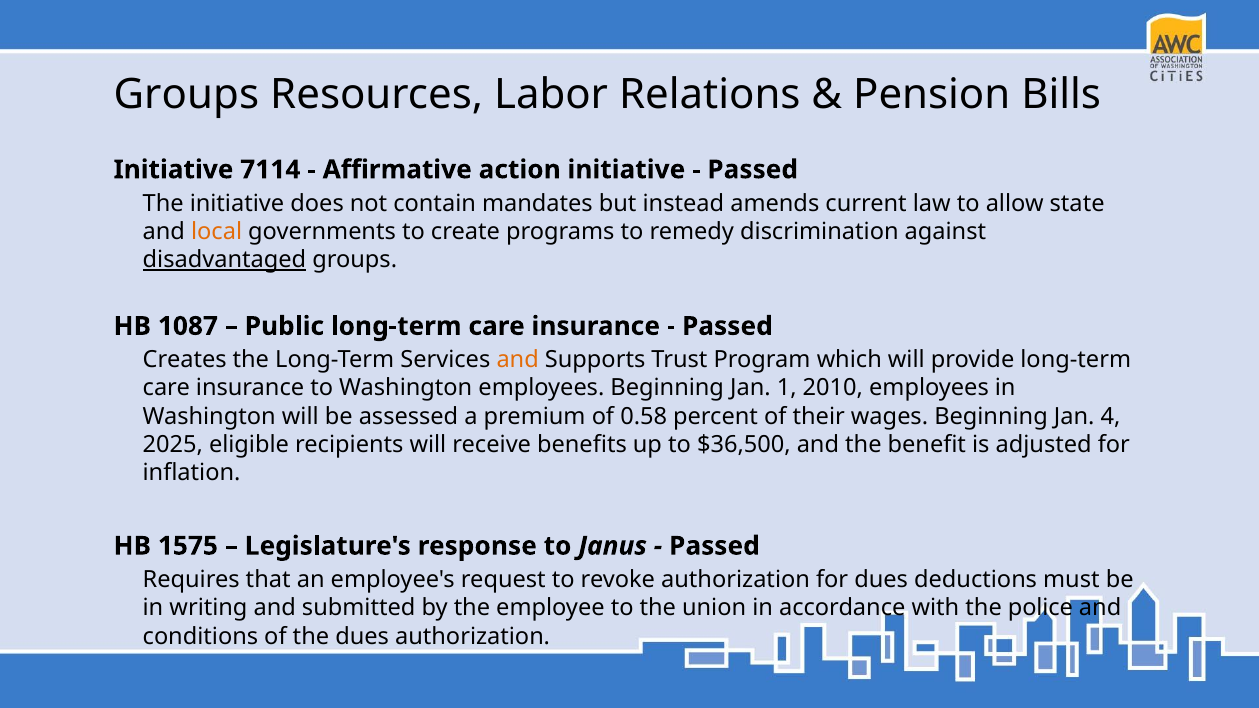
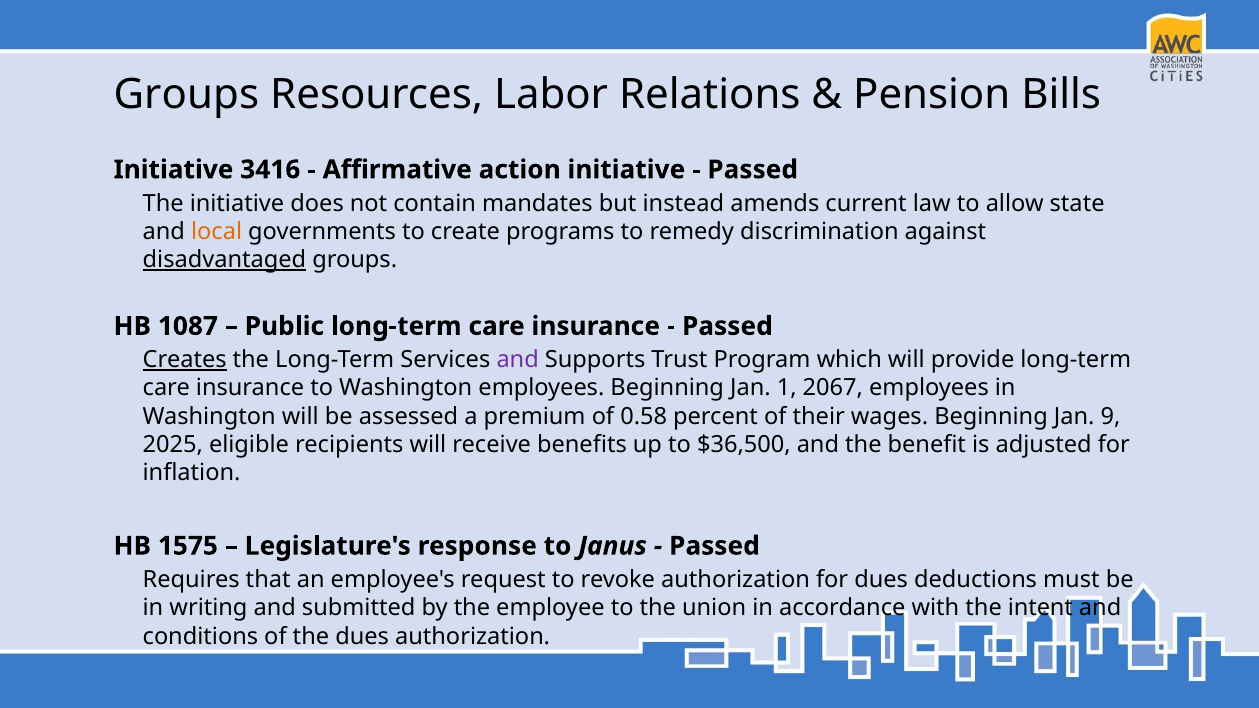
7114: 7114 -> 3416 (270, 170)
Creates underline: none -> present (185, 360)
and colour: orange -> purple (518, 360)
2010: 2010 -> 2067 (833, 388)
4: 4 -> 9 (1111, 417)
police: police -> intent (1040, 608)
